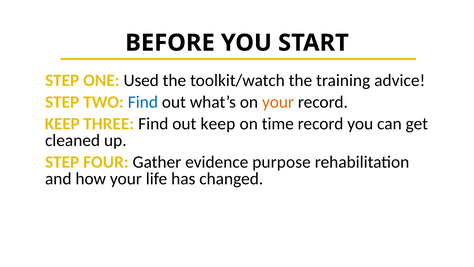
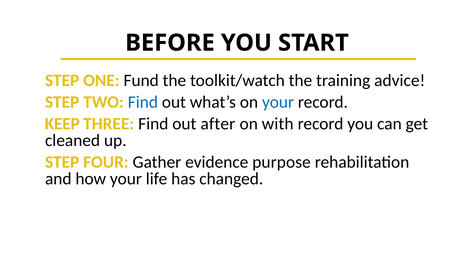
Used: Used -> Fund (141, 80)
your colour: orange -> blue (278, 102)
out keep: keep -> after (218, 124)
time: time -> with (278, 124)
